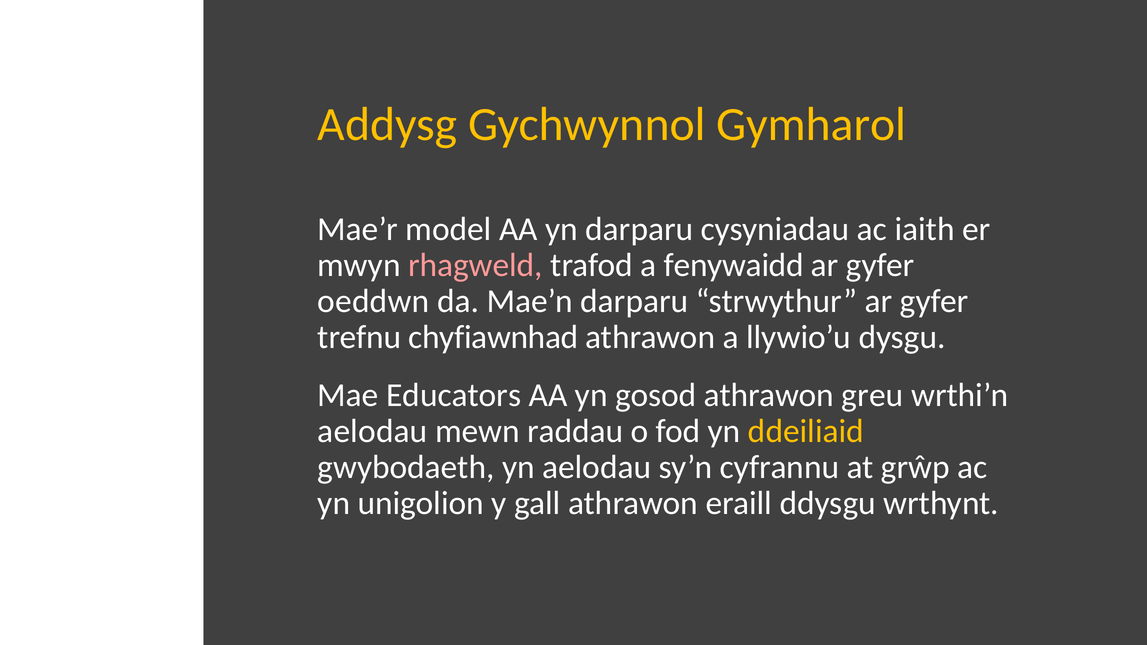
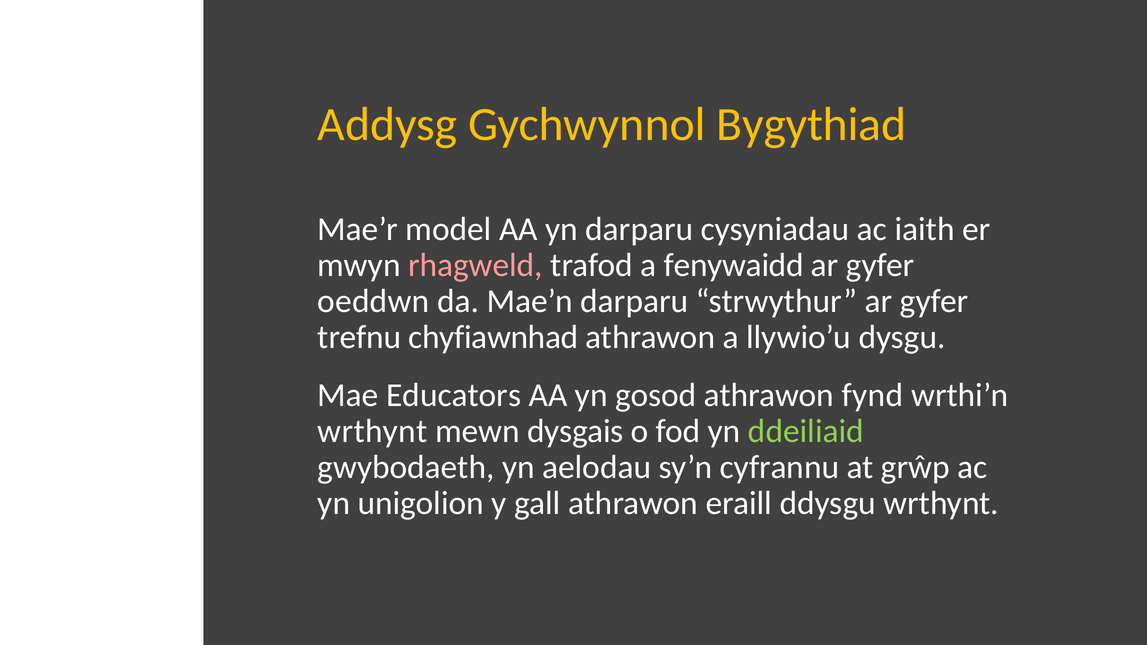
Gymharol: Gymharol -> Bygythiad (811, 125)
greu: greu -> fynd (872, 395)
aelodau: aelodau -> wrthynt (372, 431)
raddau: raddau -> dysgais (575, 431)
ddeiliaid colour: yellow -> light green (806, 431)
